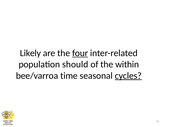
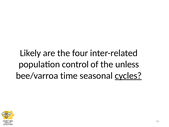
four underline: present -> none (80, 53)
should: should -> control (75, 64)
within: within -> unless (127, 64)
